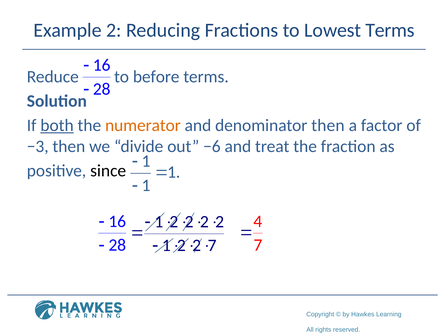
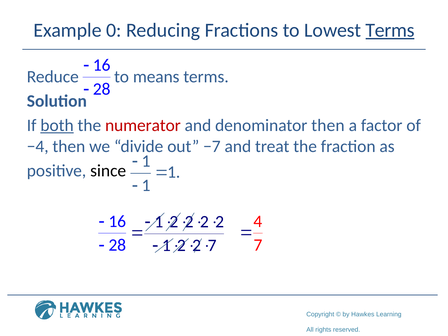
Example 2: 2 -> 0 (114, 30)
Terms underline: none -> present (390, 30)
before: before -> means (156, 77)
numerator colour: orange -> red (143, 125)
−3: −3 -> −4 (38, 146)
−6: −6 -> −7 (212, 146)
